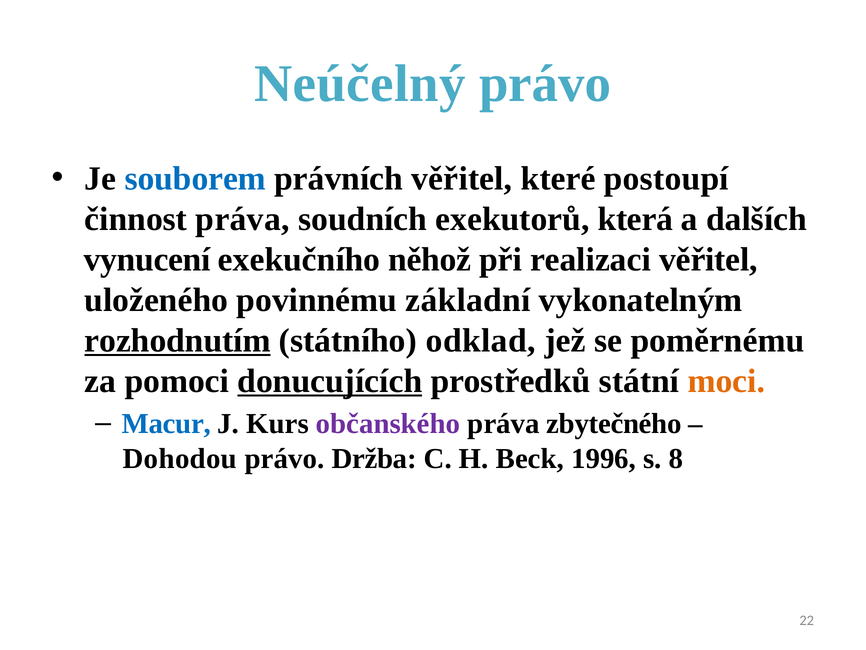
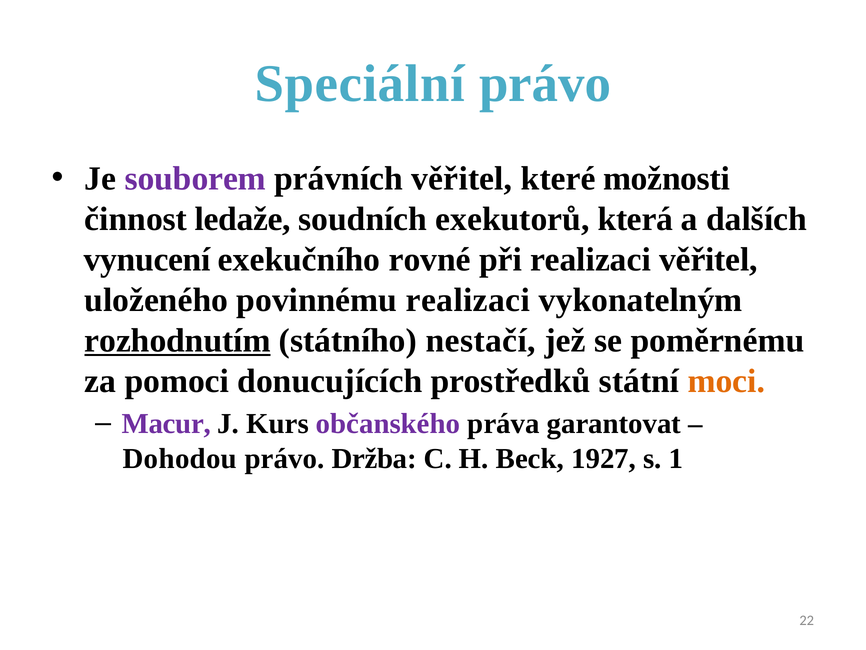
Neúčelný: Neúčelný -> Speciální (360, 84)
souborem colour: blue -> purple (195, 178)
postoupí: postoupí -> možnosti (667, 178)
činnost práva: práva -> ledaže (243, 219)
něhož: něhož -> rovné (430, 259)
povinnému základní: základní -> realizaci (468, 300)
odklad: odklad -> nestačí (481, 340)
donucujících underline: present -> none (330, 381)
Macur colour: blue -> purple (166, 424)
zbytečného: zbytečného -> garantovat (614, 424)
1996: 1996 -> 1927 (604, 458)
8: 8 -> 1 (676, 458)
